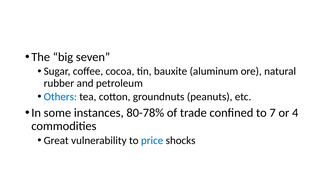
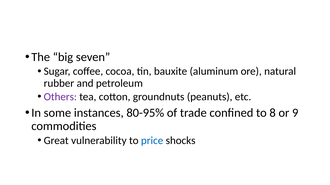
Others colour: blue -> purple (60, 97)
80-78%: 80-78% -> 80-95% (145, 113)
7: 7 -> 8 (273, 113)
4: 4 -> 9 (295, 113)
